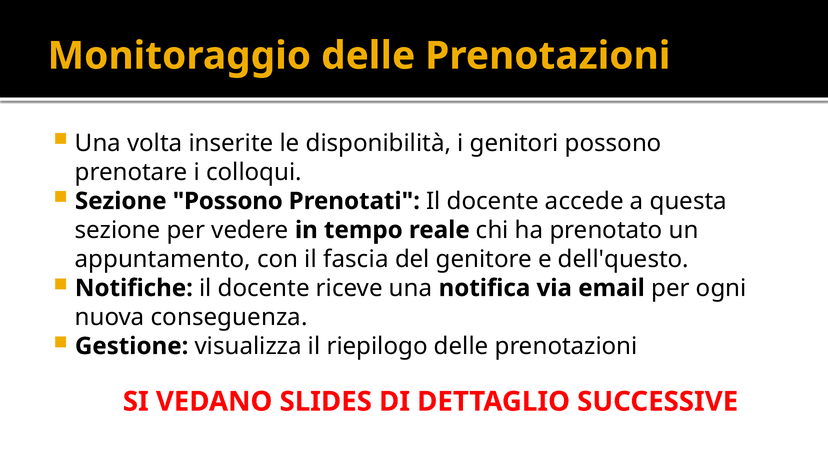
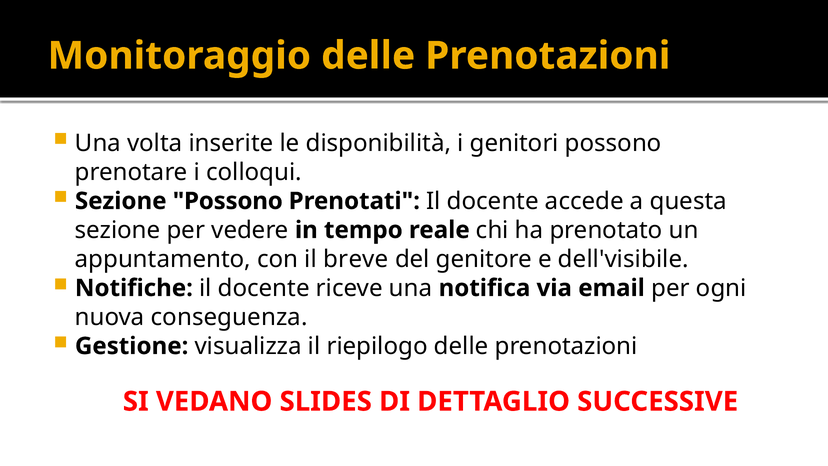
fascia: fascia -> breve (356, 259)
dell'questo: dell'questo -> dell'visibile (623, 259)
